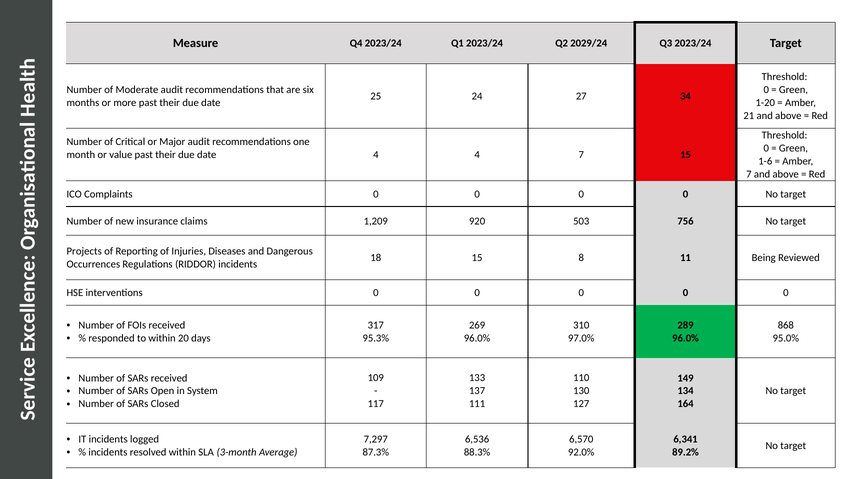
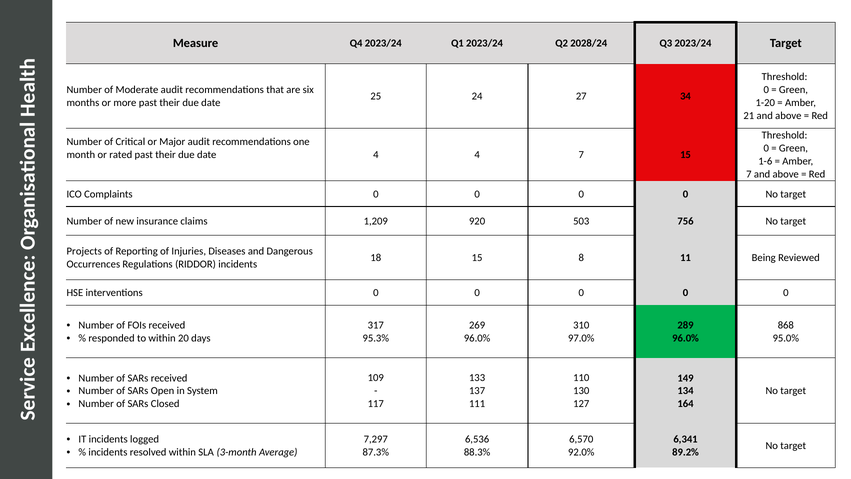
2029/24: 2029/24 -> 2028/24 (589, 43)
value: value -> rated (121, 155)
